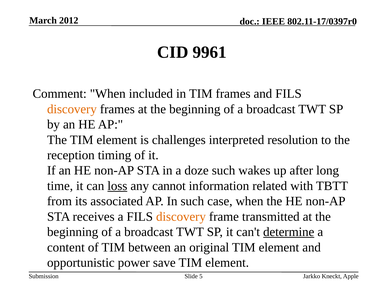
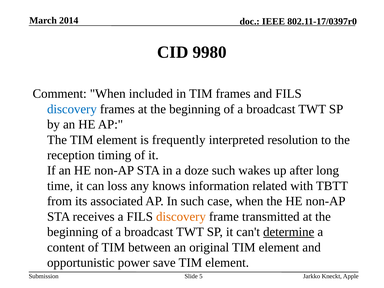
2012: 2012 -> 2014 (69, 20)
9961: 9961 -> 9980 (210, 52)
discovery colour: orange -> blue (72, 109)
challenges: challenges -> frequently (179, 140)
loss underline: present -> none (117, 186)
cannot: cannot -> knows (169, 186)
